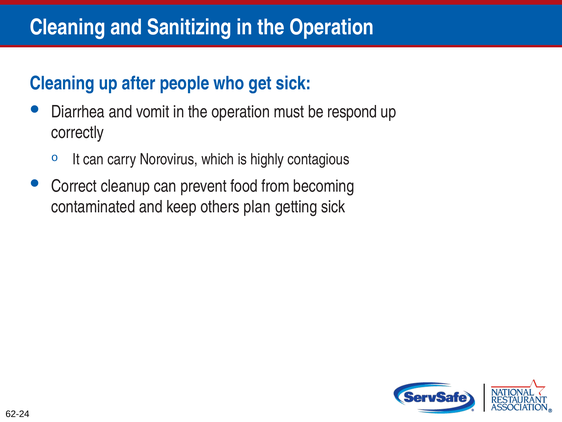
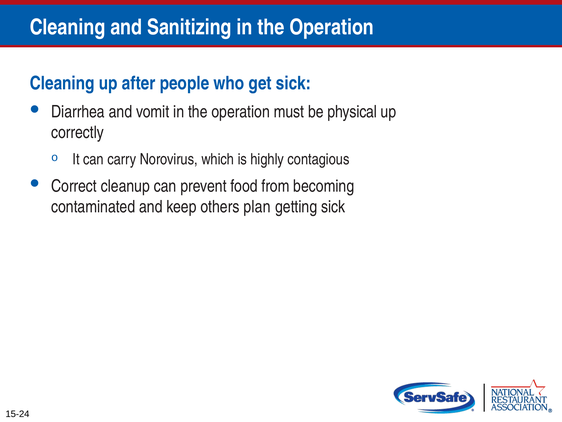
respond: respond -> physical (352, 112)
62-24: 62-24 -> 15-24 (17, 414)
